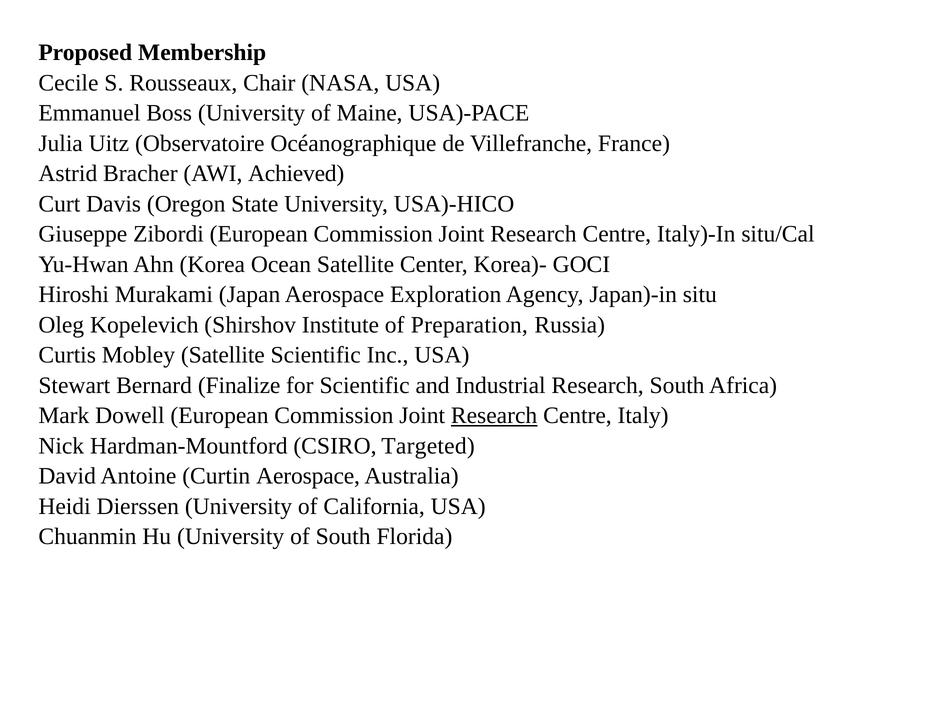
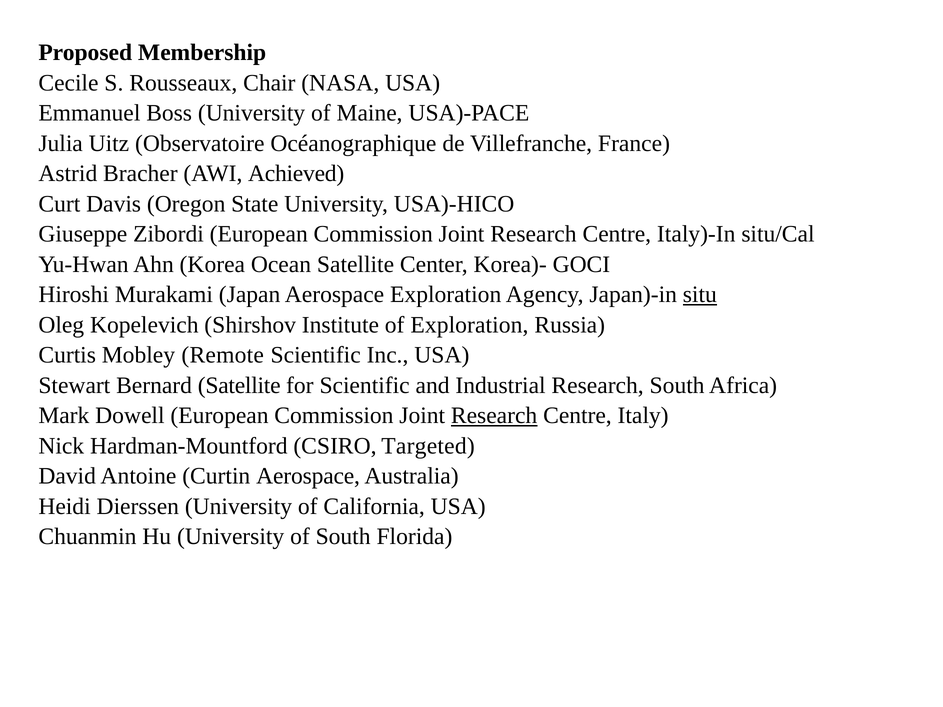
situ underline: none -> present (700, 295)
of Preparation: Preparation -> Exploration (469, 325)
Mobley Satellite: Satellite -> Remote (223, 355)
Bernard Finalize: Finalize -> Satellite (239, 385)
